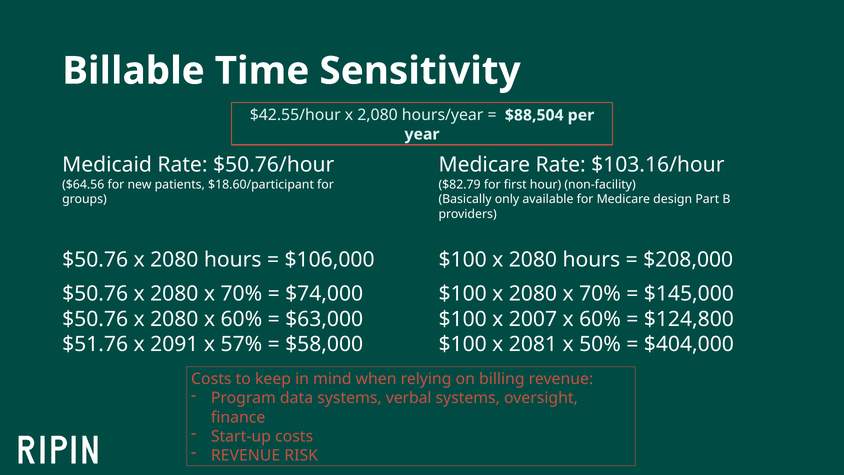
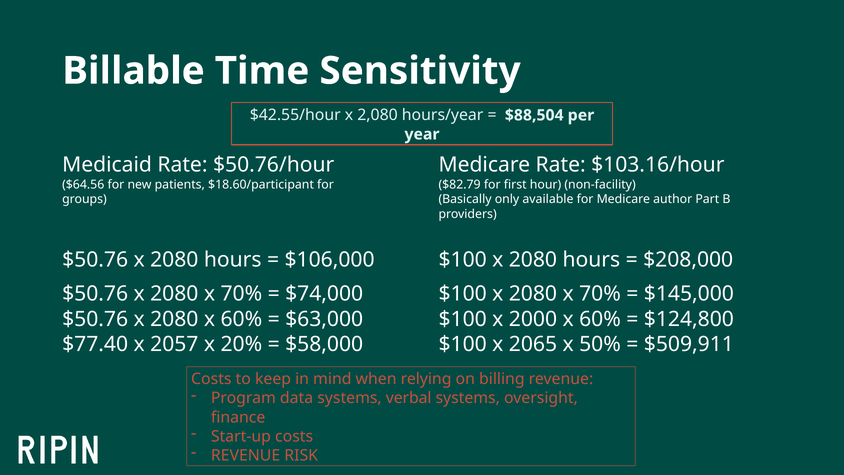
design: design -> author (673, 199)
2007: 2007 -> 2000 (533, 319)
$51.76: $51.76 -> $77.40 (95, 344)
2091: 2091 -> 2057 (174, 344)
57%: 57% -> 20% (241, 344)
2081: 2081 -> 2065 (533, 344)
$404,000: $404,000 -> $509,911 (689, 344)
